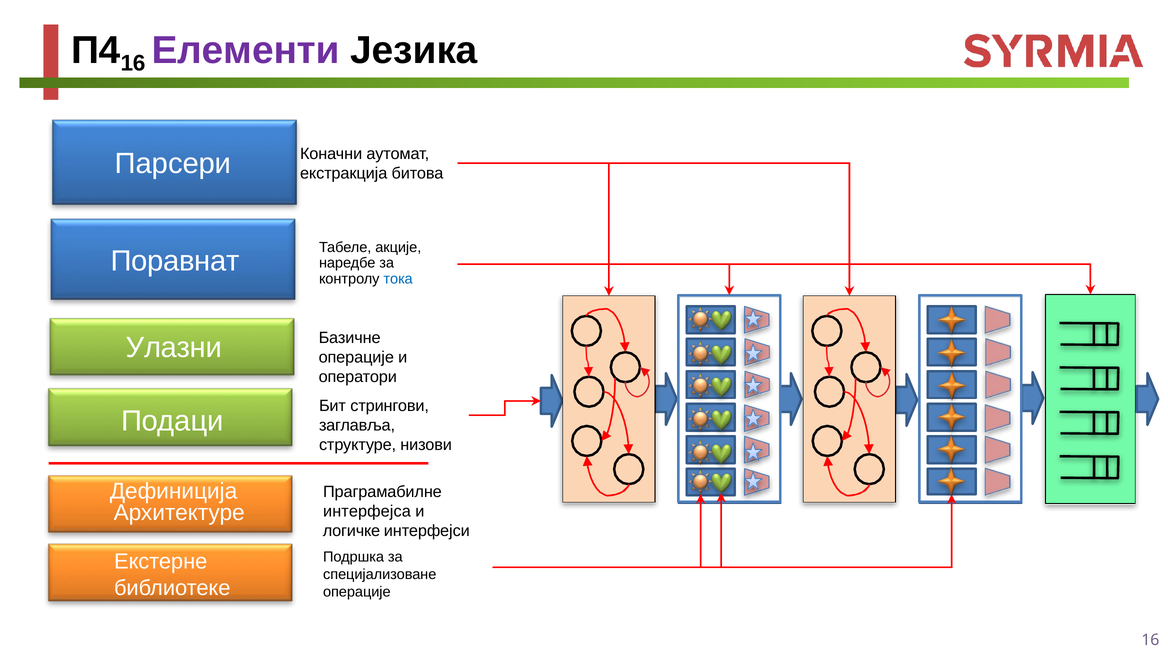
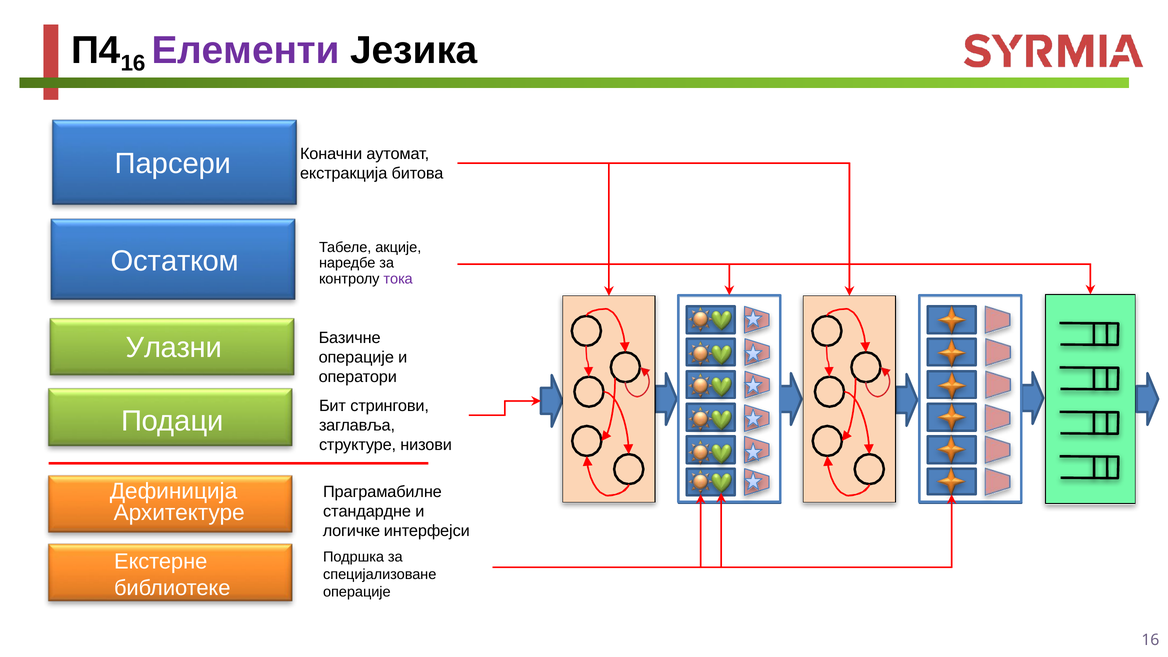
Поравнат: Поравнат -> Остатком (175, 261)
тока colour: blue -> purple (398, 279)
интерфејса: интерфејса -> стандардне (367, 511)
